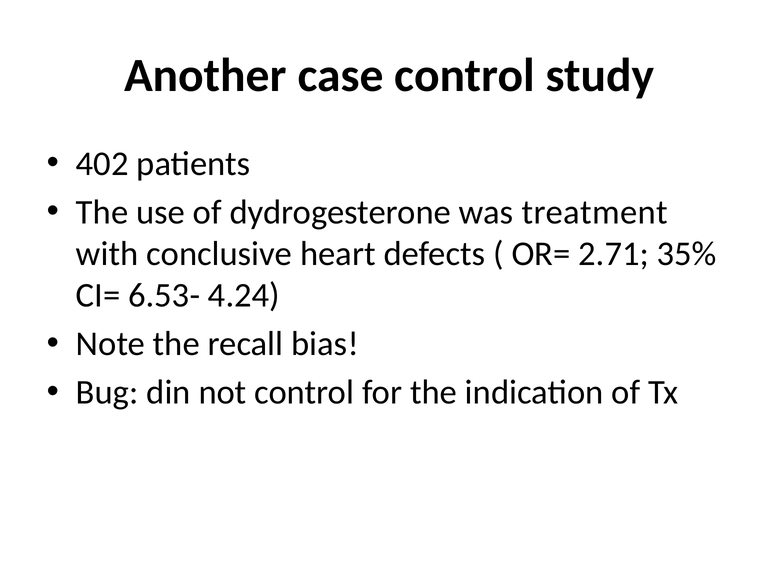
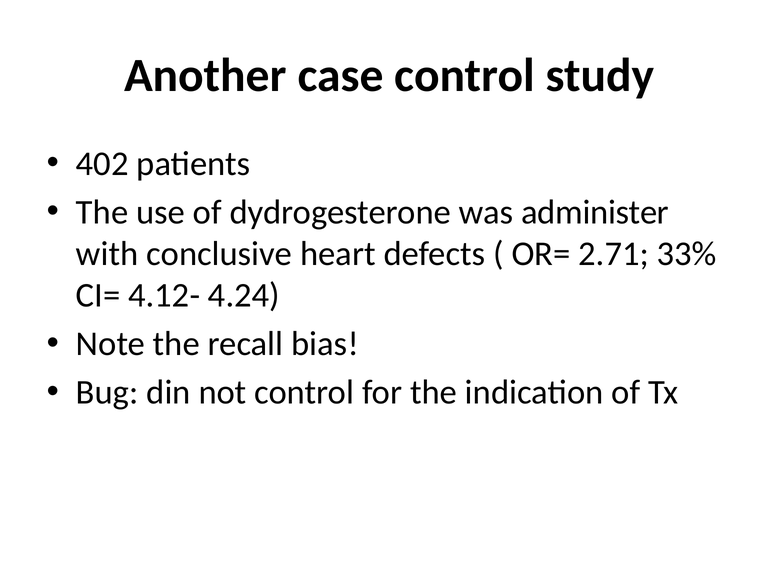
treatment: treatment -> administer (595, 212)
35%: 35% -> 33% (687, 253)
6.53-: 6.53- -> 4.12- (164, 295)
